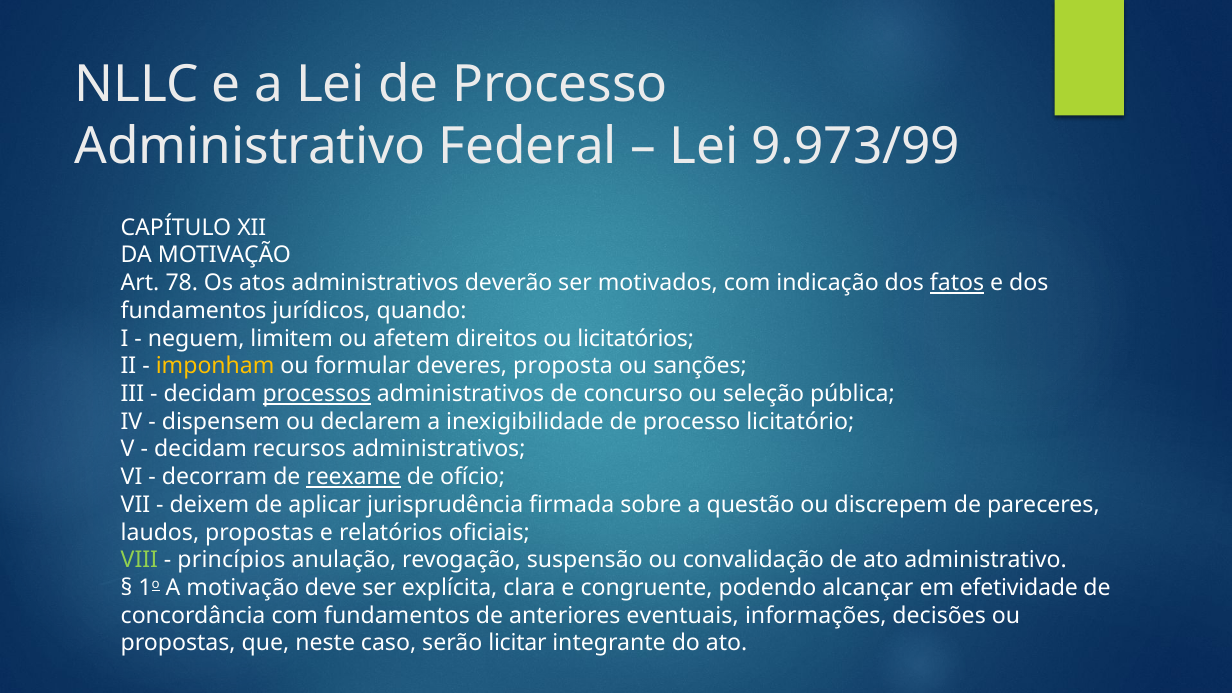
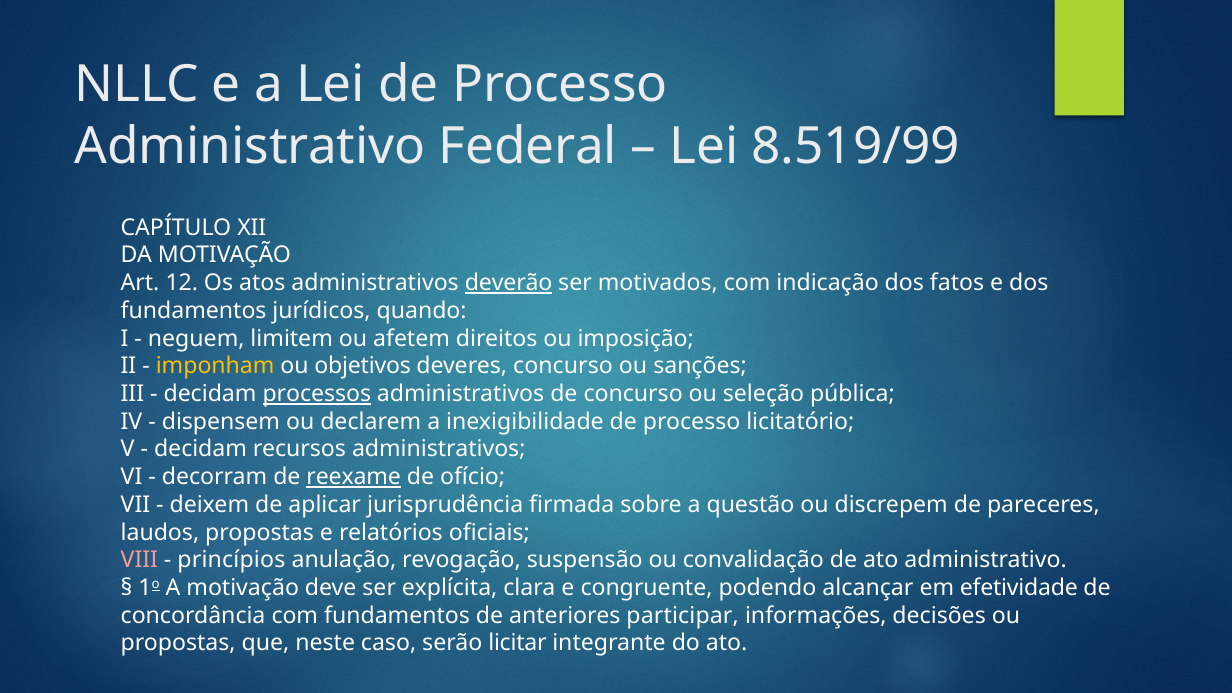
9.973/99: 9.973/99 -> 8.519/99 (856, 146)
78: 78 -> 12 (182, 283)
deverão underline: none -> present (509, 283)
fatos underline: present -> none (957, 283)
licitatórios: licitatórios -> imposição (636, 338)
formular: formular -> objetivos (363, 366)
deveres proposta: proposta -> concurso (563, 366)
VIII colour: light green -> pink (139, 560)
eventuais: eventuais -> participar (683, 616)
